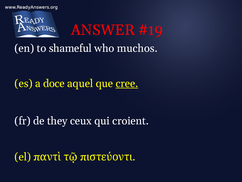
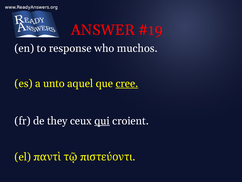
shameful: shameful -> response (70, 48)
doce: doce -> unto (54, 83)
qui underline: none -> present (102, 121)
